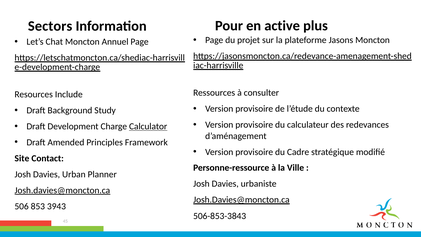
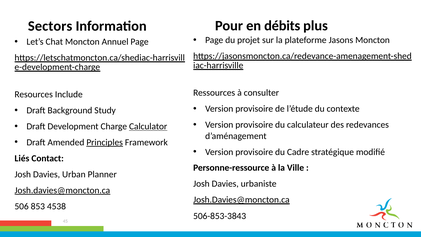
active: active -> débits (282, 26)
Principles underline: none -> present (105, 142)
Site: Site -> Liés (22, 158)
3943: 3943 -> 4538 (56, 206)
